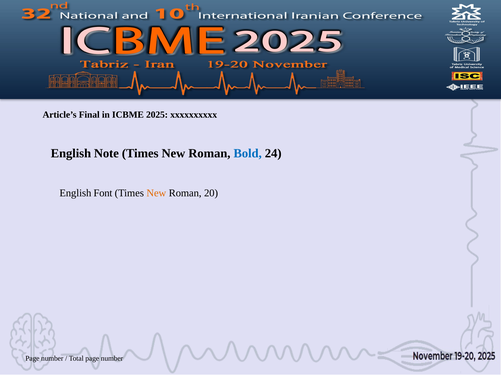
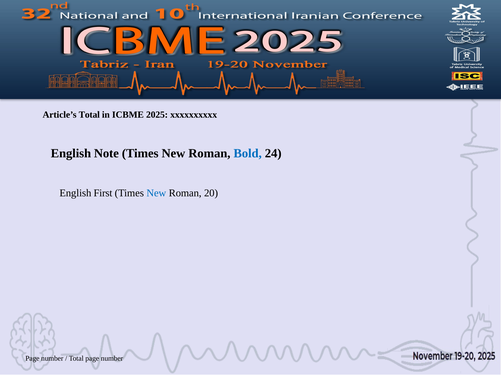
Article’s Final: Final -> Total (89, 115)
Font: Font -> First (103, 193)
New colour: orange -> blue (156, 193)
